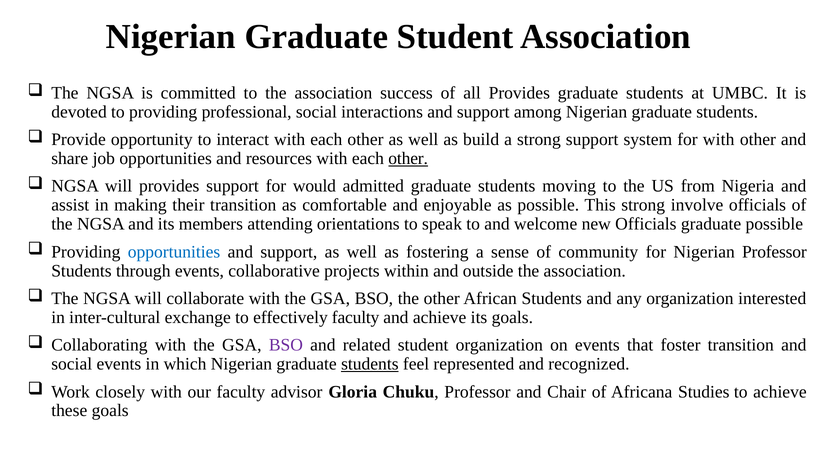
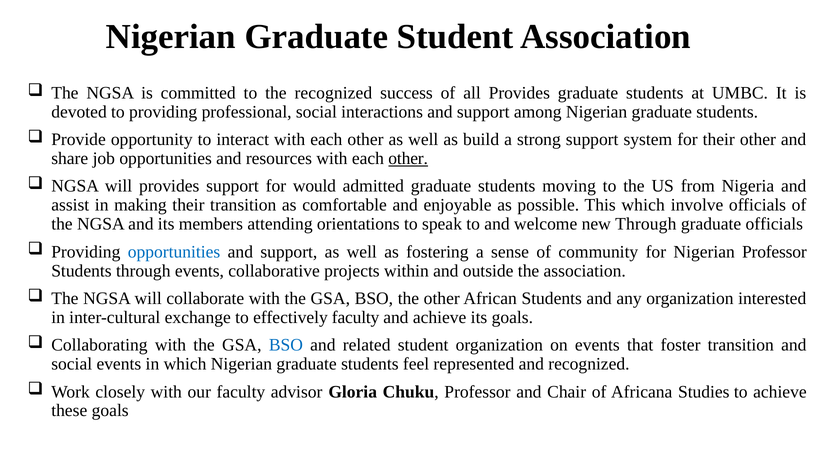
to the association: association -> recognized (333, 93)
for with: with -> their (719, 139)
This strong: strong -> which (643, 205)
new Officials: Officials -> Through (646, 224)
graduate possible: possible -> officials (774, 224)
BSO colour: purple -> blue (286, 345)
students underline: present -> none (370, 364)
